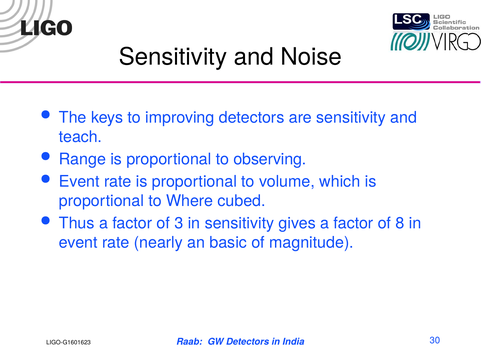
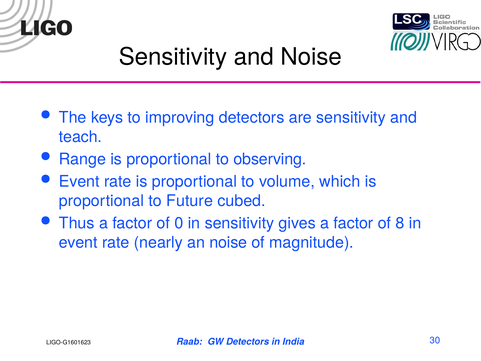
Where: Where -> Future (190, 201)
3: 3 -> 0 (179, 223)
an basic: basic -> noise (228, 242)
